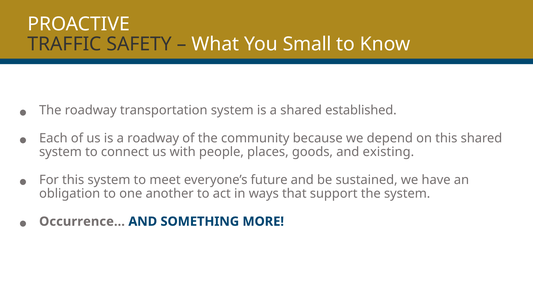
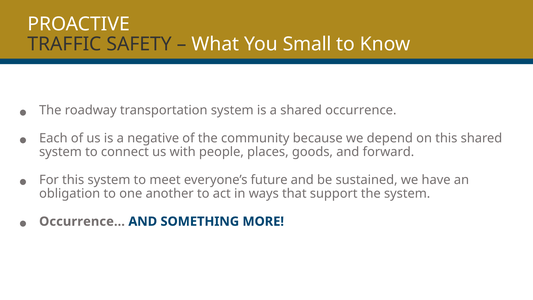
established: established -> occurrence (361, 110)
a roadway: roadway -> negative (153, 138)
existing: existing -> forward (388, 152)
